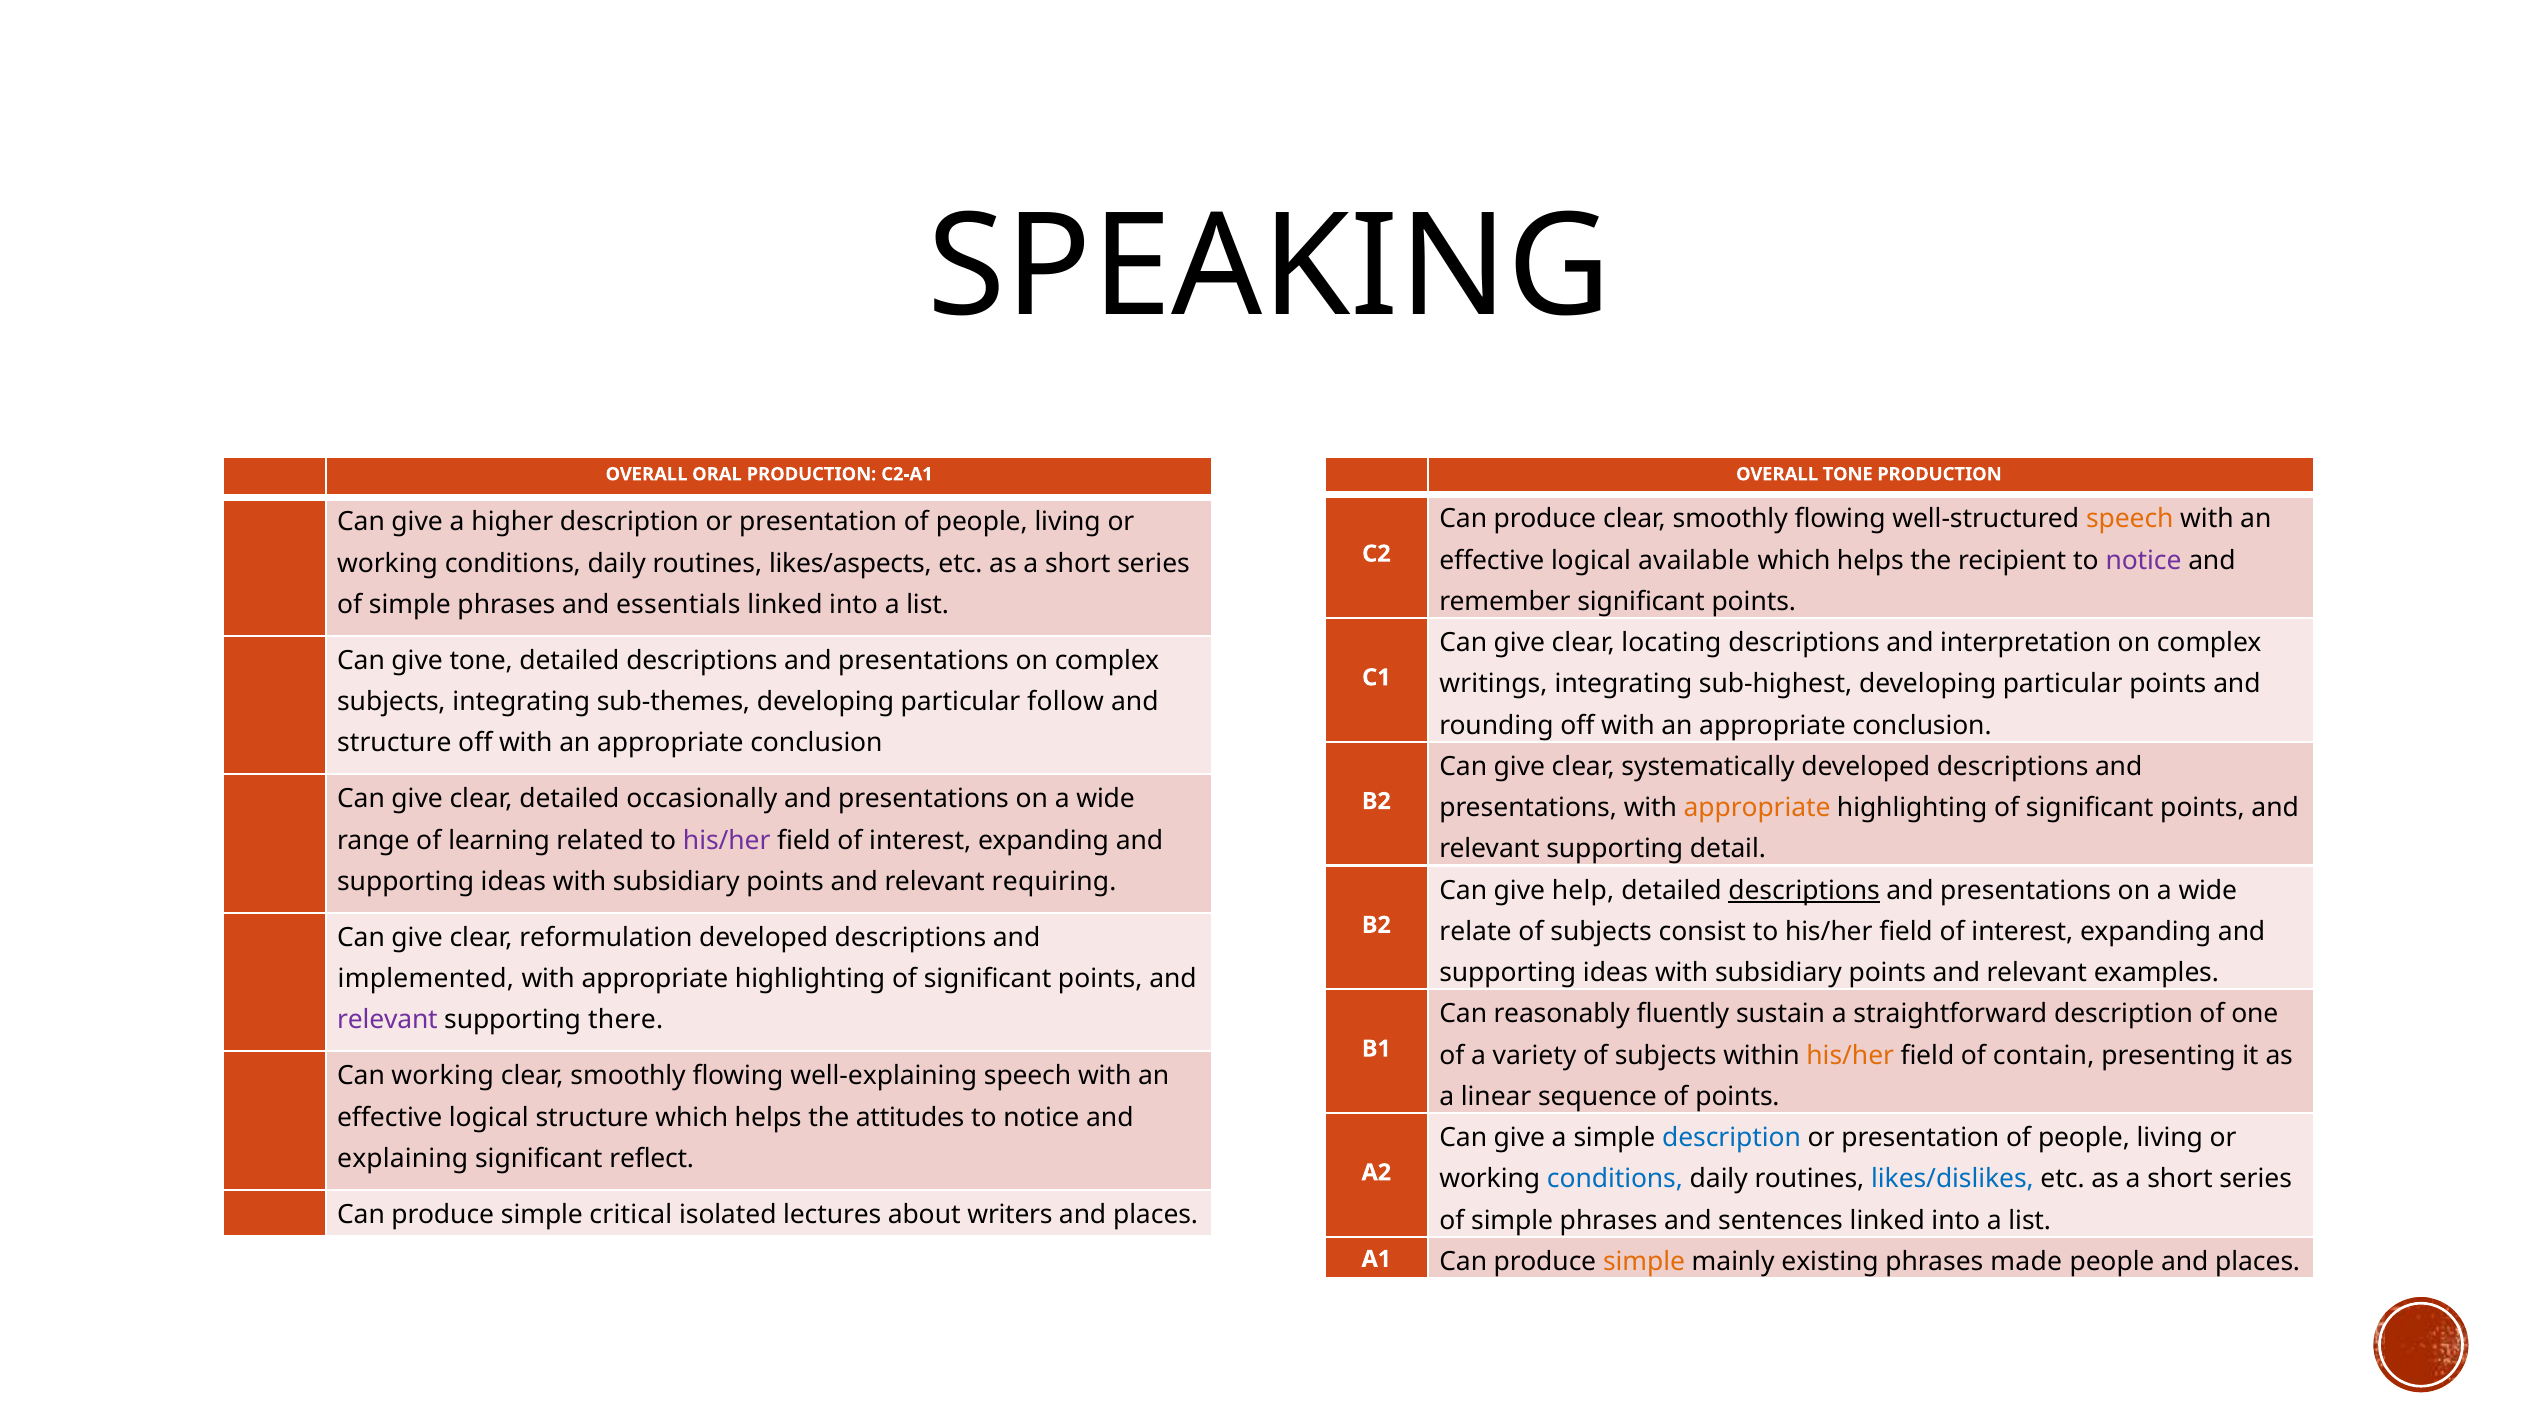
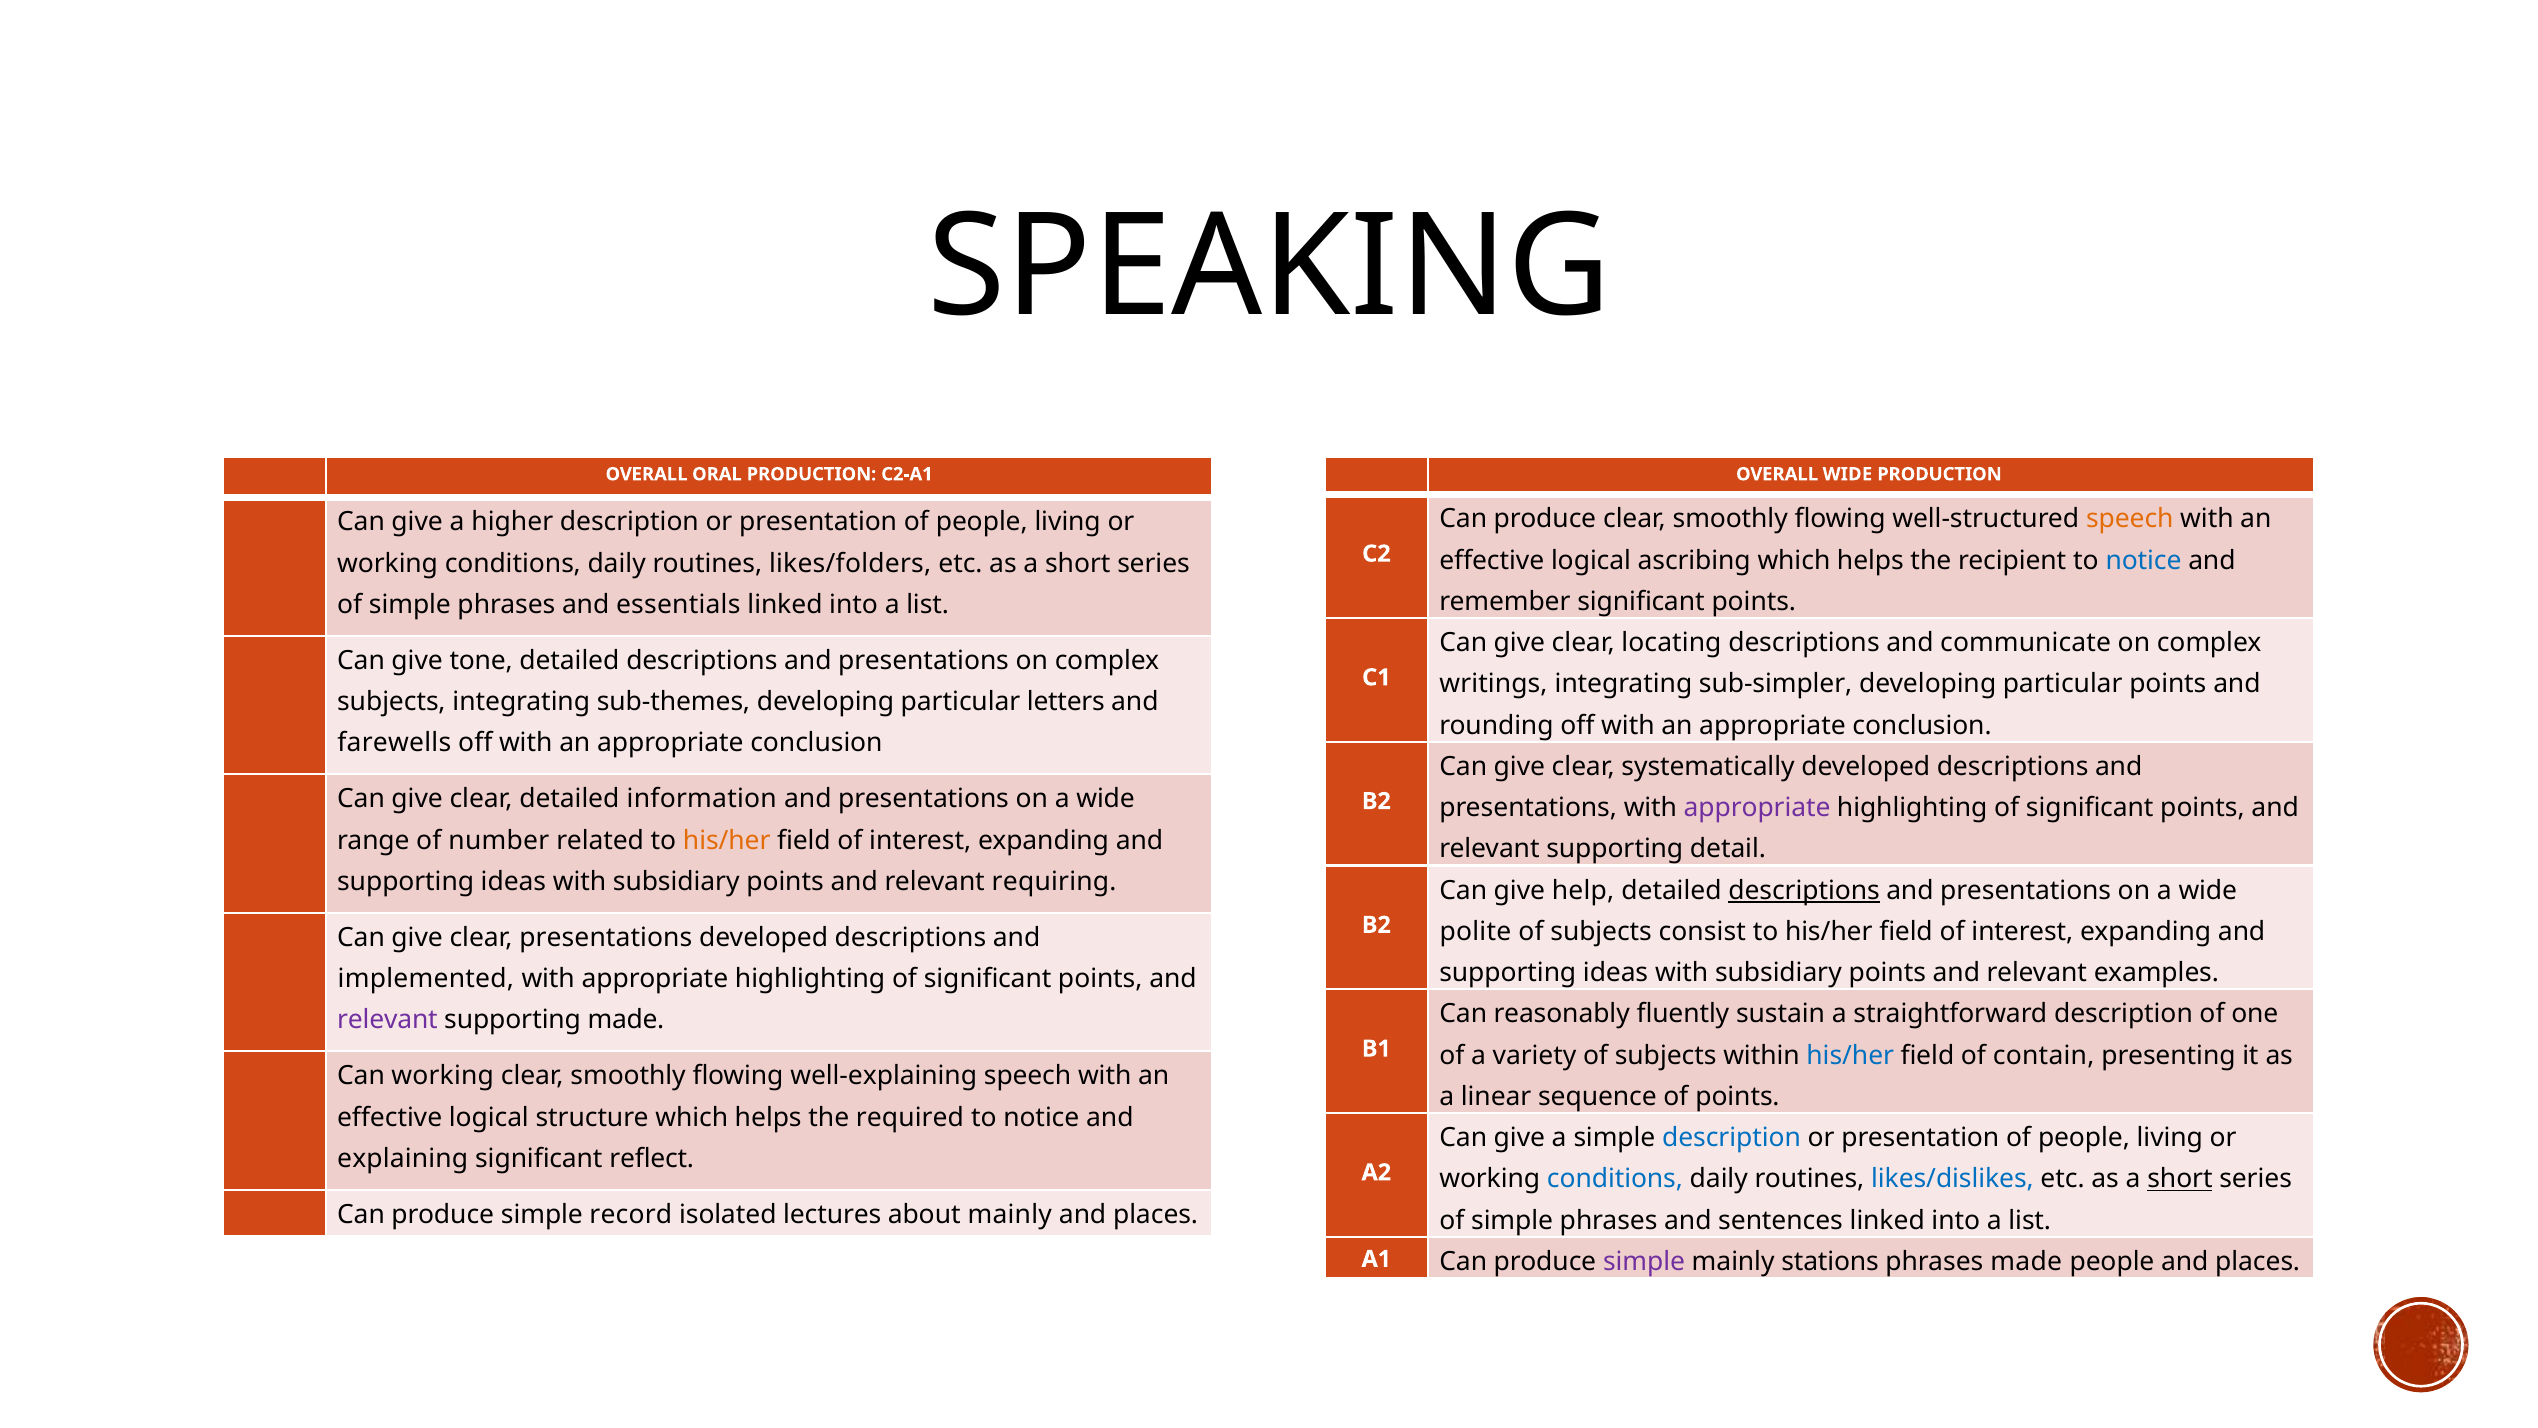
OVERALL TONE: TONE -> WIDE (1847, 474)
available: available -> ascribing (1694, 560)
notice colour: purple -> blue (2144, 560)
likes/aspects: likes/aspects -> likes/folders (850, 563)
interpretation: interpretation -> communicate (2026, 643)
sub-highest: sub-highest -> sub-simpler (1776, 684)
follow: follow -> letters (1066, 702)
structure: structure -> farewells (394, 743)
occasionally: occasionally -> information (702, 799)
appropriate colour: orange -> purple (1757, 808)
learning: learning -> number (499, 840)
his/her colour: purple -> orange (727, 840)
relate: relate -> polite (1475, 931)
clear reformulation: reformulation -> presentations (606, 937)
supporting there: there -> made (626, 1020)
his/her colour: orange -> blue (1850, 1055)
attitudes: attitudes -> required (910, 1117)
short underline: none -> present (2180, 1179)
critical: critical -> record (631, 1214)
about writers: writers -> mainly (1010, 1214)
simple colour: orange -> purple (1644, 1261)
existing: existing -> stations (1830, 1261)
